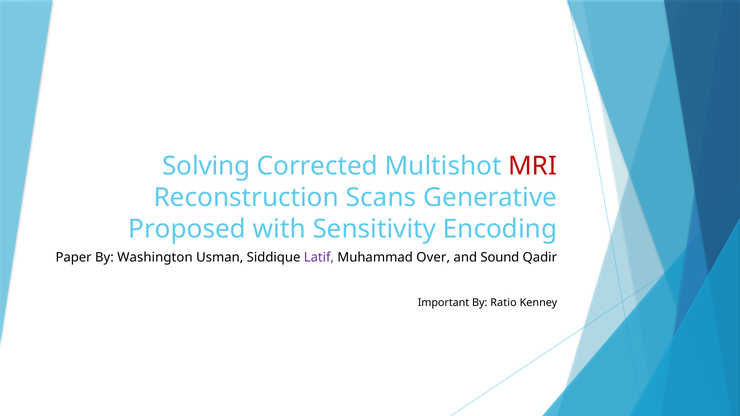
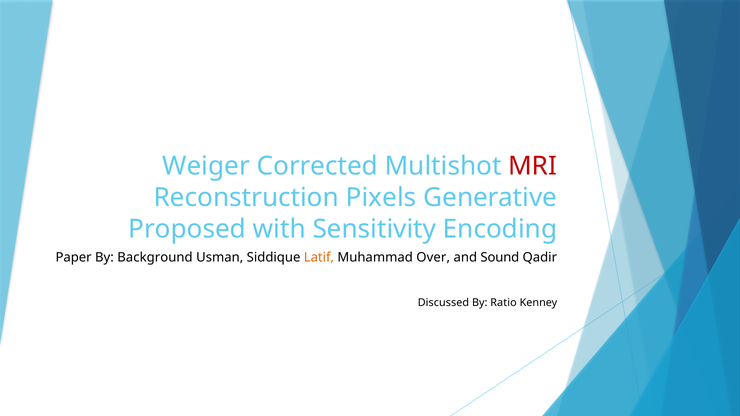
Solving: Solving -> Weiger (206, 166)
Scans: Scans -> Pixels (381, 198)
Washington: Washington -> Background (155, 257)
Latif colour: purple -> orange (319, 257)
Important: Important -> Discussed (443, 303)
